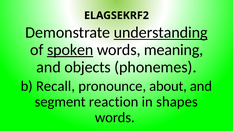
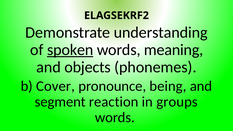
understanding underline: present -> none (161, 33)
Recall: Recall -> Cover (55, 86)
about: about -> being (168, 86)
shapes: shapes -> groups (177, 102)
